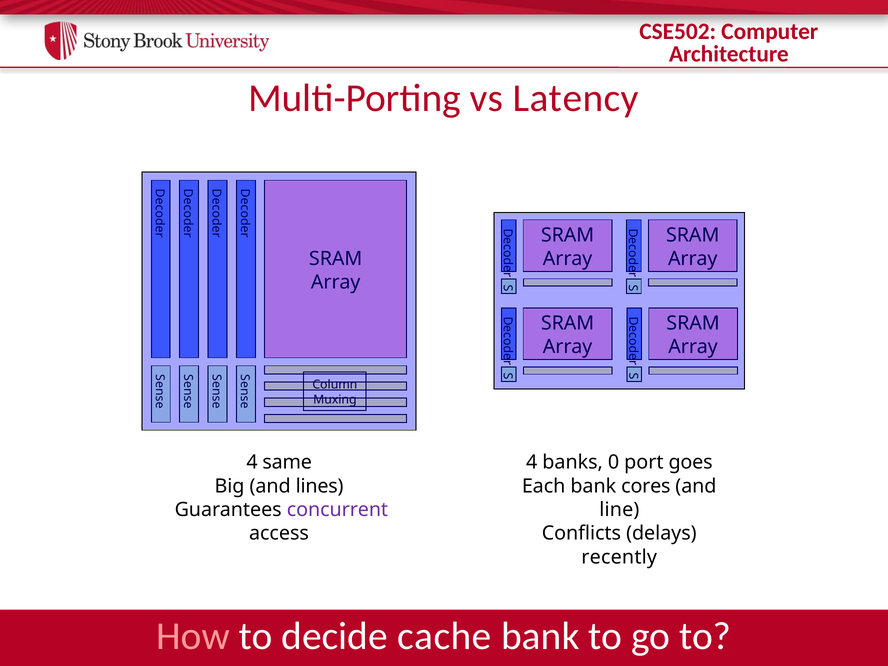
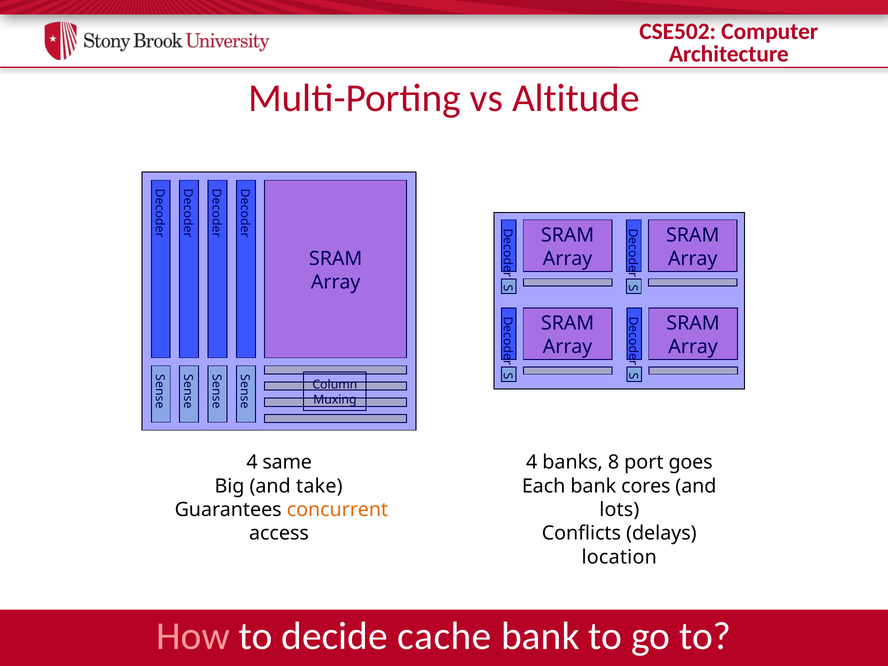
Latency: Latency -> Altitude (576, 98)
0: 0 -> 8 (614, 462)
lines: lines -> take (319, 486)
concurrent colour: purple -> orange (337, 510)
line: line -> lots (619, 510)
recently: recently -> location (619, 557)
